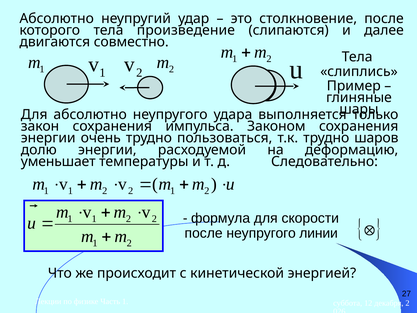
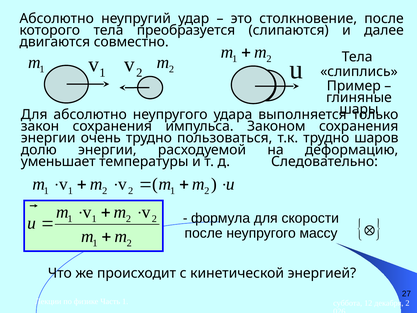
произведение: произведение -> преобразуется (186, 30)
линии: линии -> массу (319, 233)
